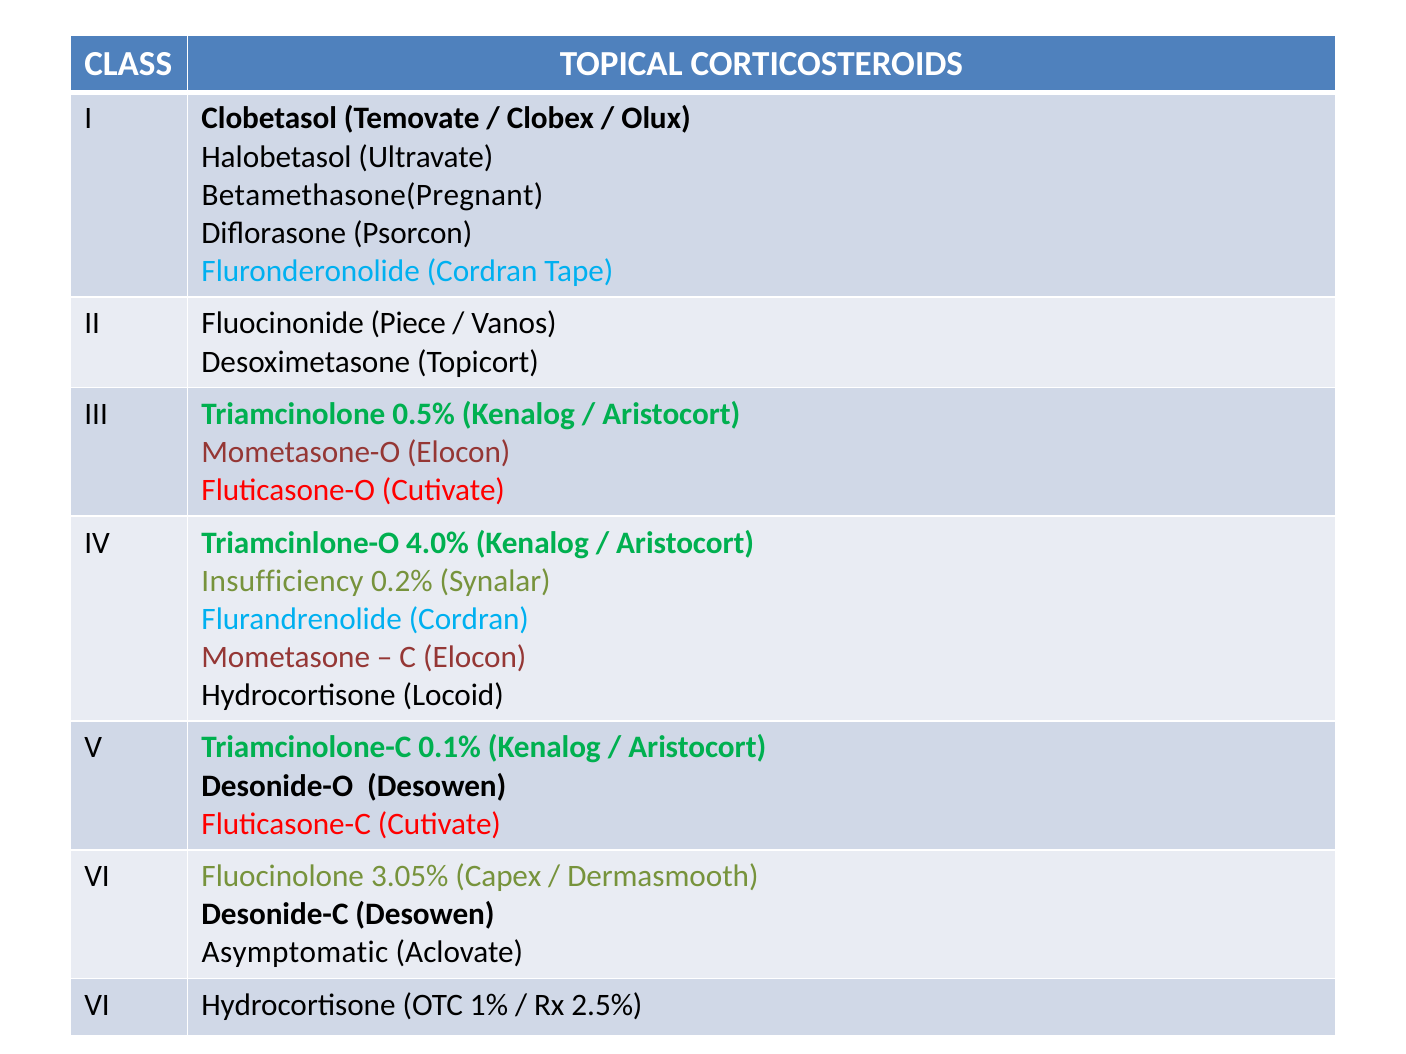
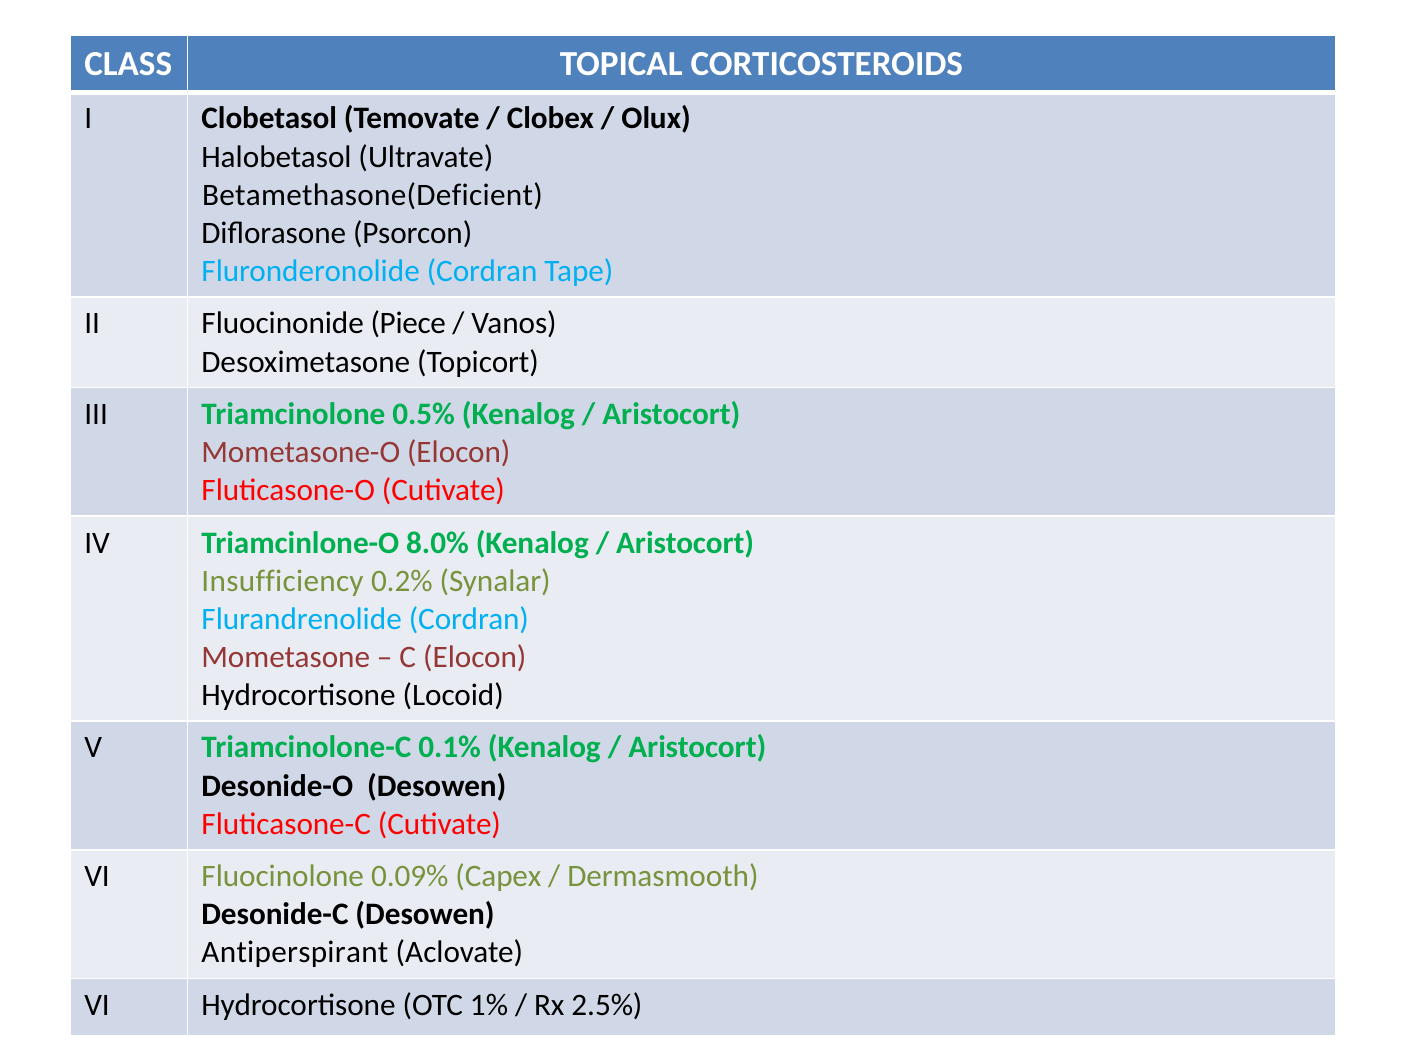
Betamethasone(Pregnant: Betamethasone(Pregnant -> Betamethasone(Deficient (372, 195)
4.0%: 4.0% -> 8.0% (438, 543)
3.05%: 3.05% -> 0.09% (410, 877)
Asymptomatic: Asymptomatic -> Antiperspirant (295, 953)
